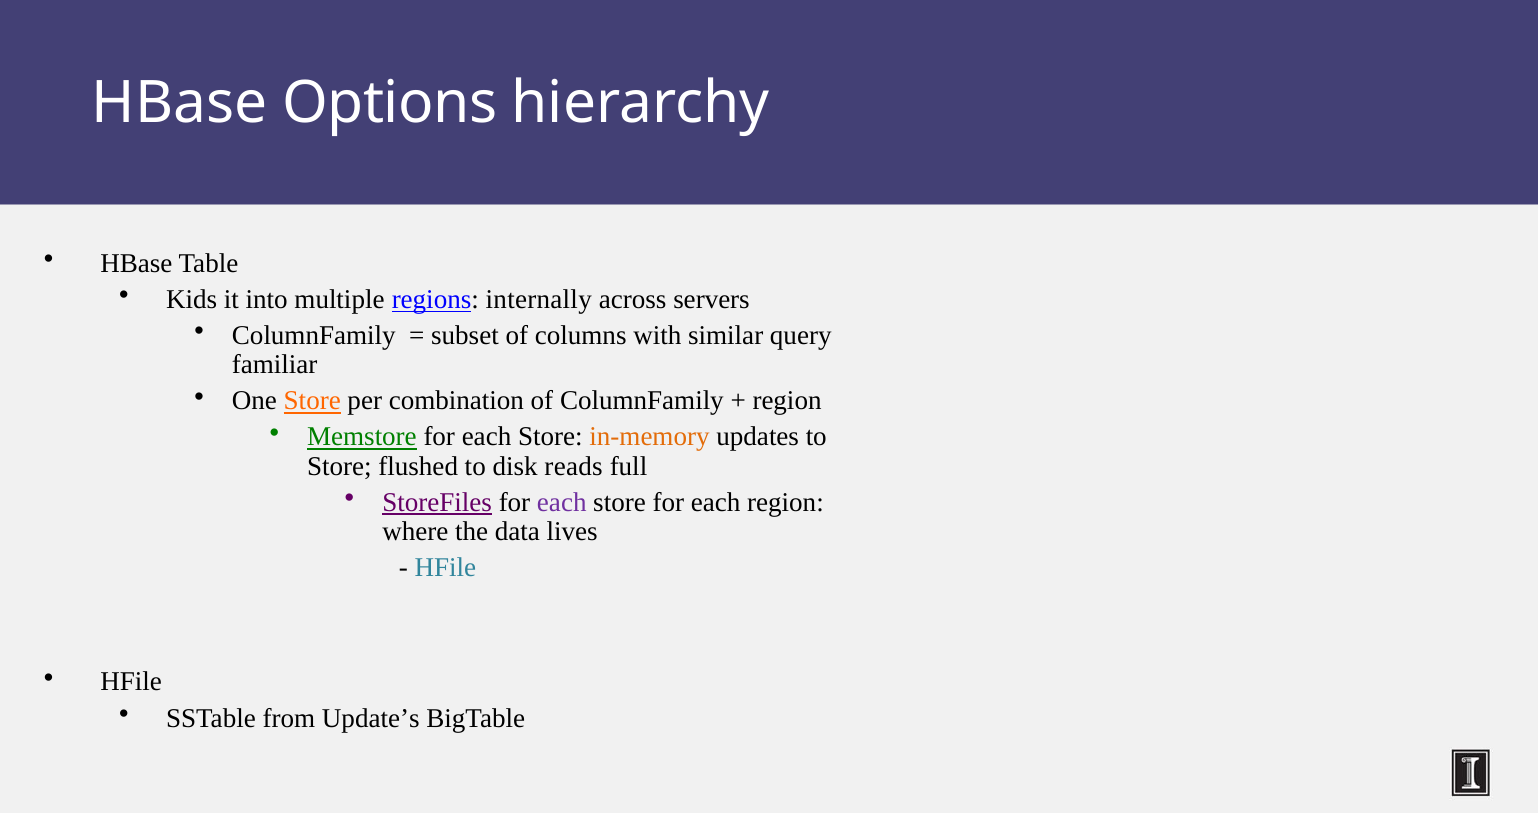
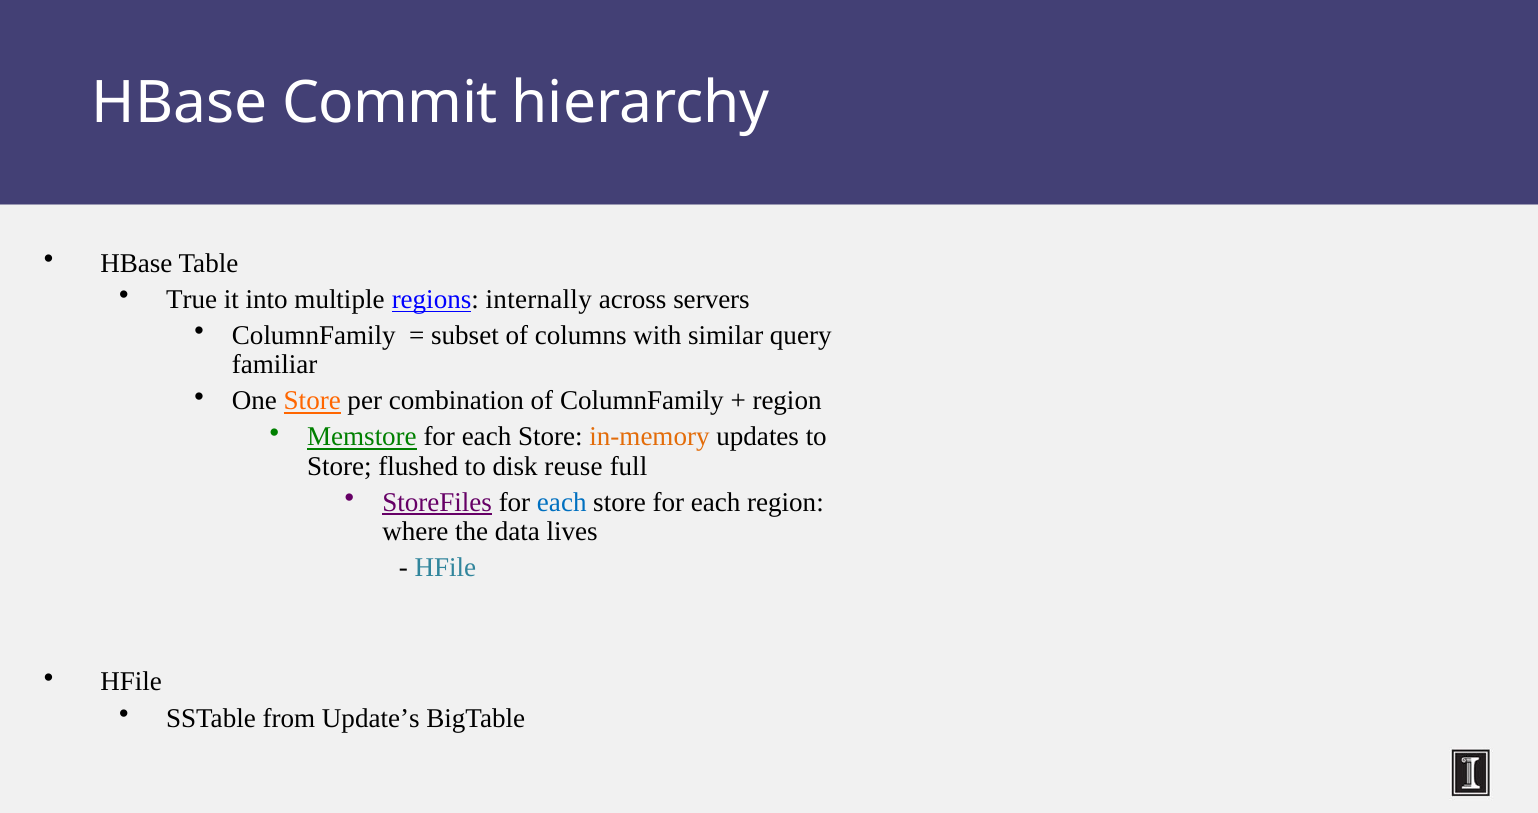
Options: Options -> Commit (390, 103)
Kids: Kids -> True (192, 299)
reads: reads -> reuse (574, 466)
each colour: purple -> blue (562, 502)
